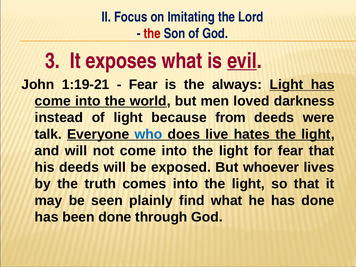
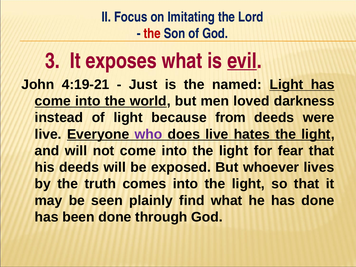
1:19-21: 1:19-21 -> 4:19-21 (86, 84)
Fear: Fear -> Just (143, 84)
always: always -> named (237, 84)
talk: talk -> live (48, 134)
who colour: blue -> purple (148, 134)
